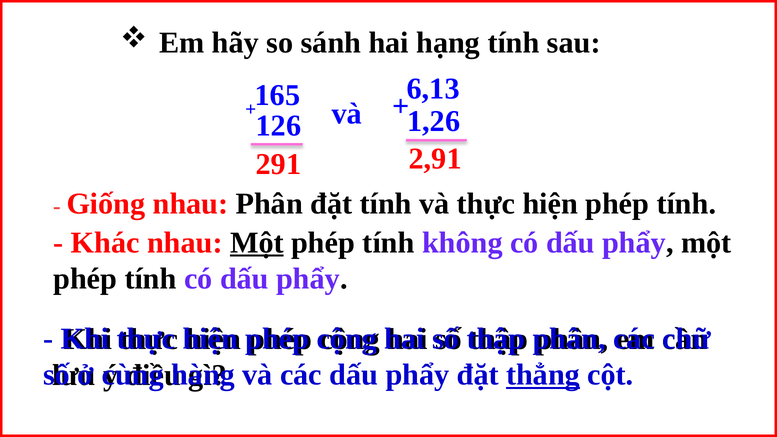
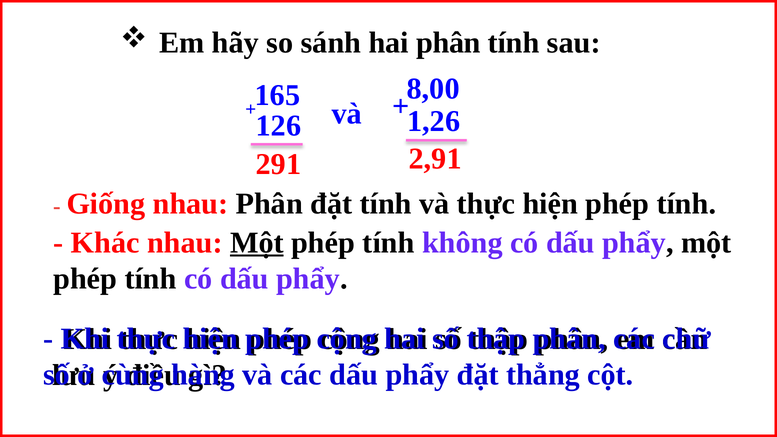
hai hạng: hạng -> phân (448, 43)
6,13: 6,13 -> 8,00 (433, 89)
thẳng underline: present -> none (543, 375)
